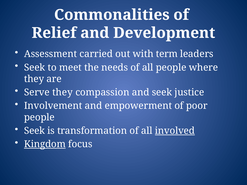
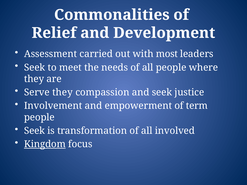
term: term -> most (167, 54)
poor: poor -> term (197, 106)
involved underline: present -> none (175, 131)
